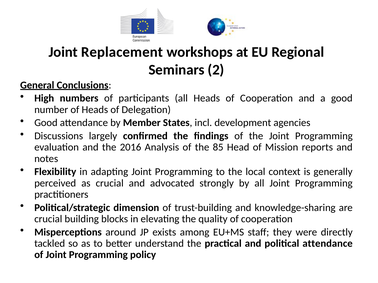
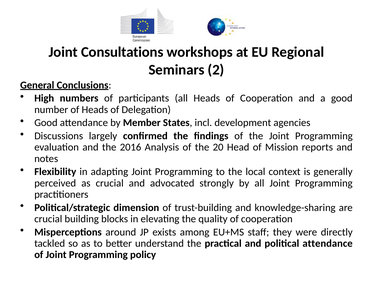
Replacement: Replacement -> Consultations (122, 52)
85: 85 -> 20 (218, 148)
